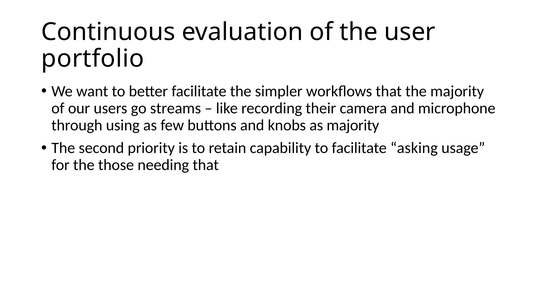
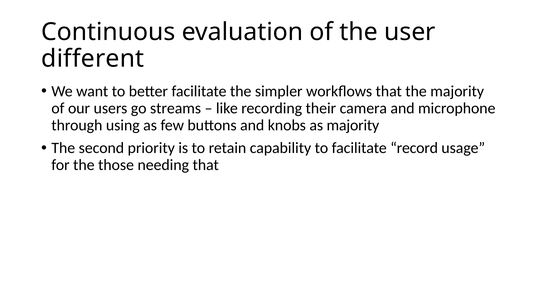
portfolio: portfolio -> different (93, 59)
asking: asking -> record (414, 148)
